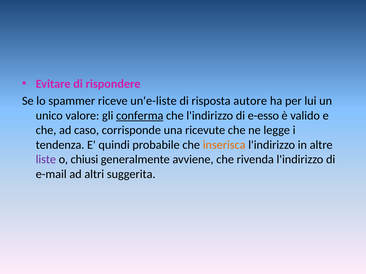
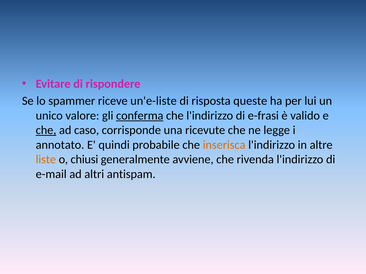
autore: autore -> queste (250, 101)
e-esso: e-esso -> e-frasi (263, 116)
che underline: none -> present (46, 130)
tendenza: tendenza -> annotato (60, 145)
liste colour: purple -> orange (46, 160)
suggerita: suggerita -> antispam (131, 174)
